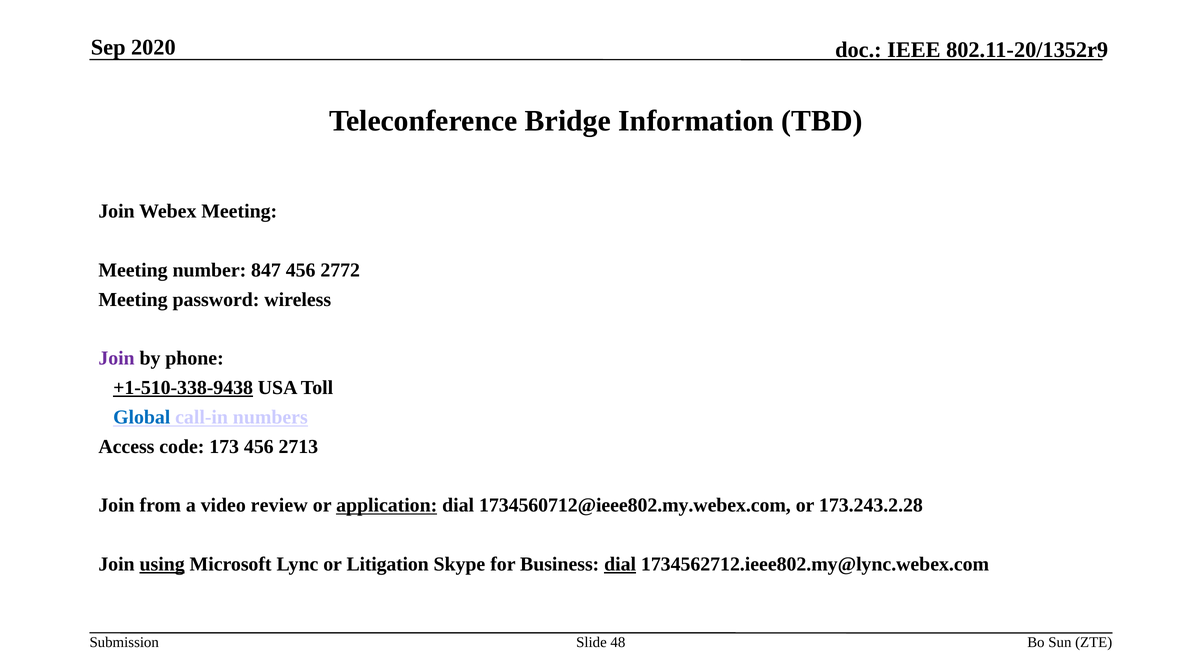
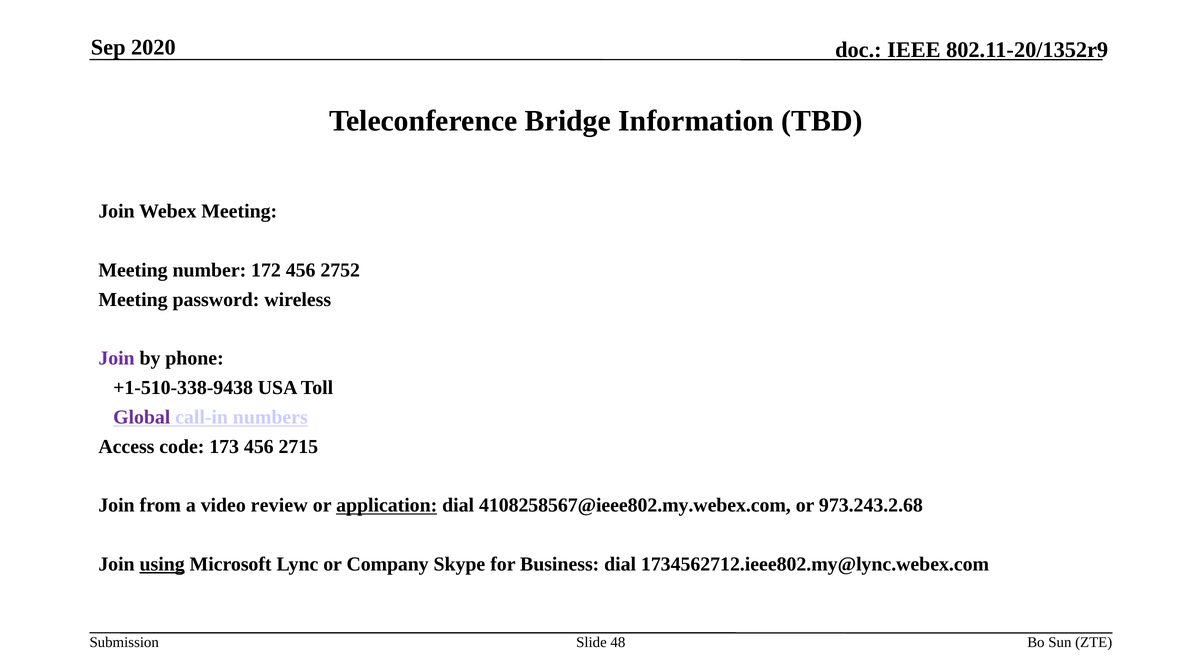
847: 847 -> 172 (266, 270)
2772: 2772 -> 2752 (340, 270)
+1-510-338-9438 underline: present -> none (183, 388)
Global colour: blue -> purple (142, 417)
2713: 2713 -> 2715 (298, 447)
1734560712@ieee802.my.webex.com: 1734560712@ieee802.my.webex.com -> 4108258567@ieee802.my.webex.com (635, 506)
173.243.2.28: 173.243.2.28 -> 973.243.2.68 (871, 506)
Litigation: Litigation -> Company (388, 565)
dial underline: present -> none (620, 565)
